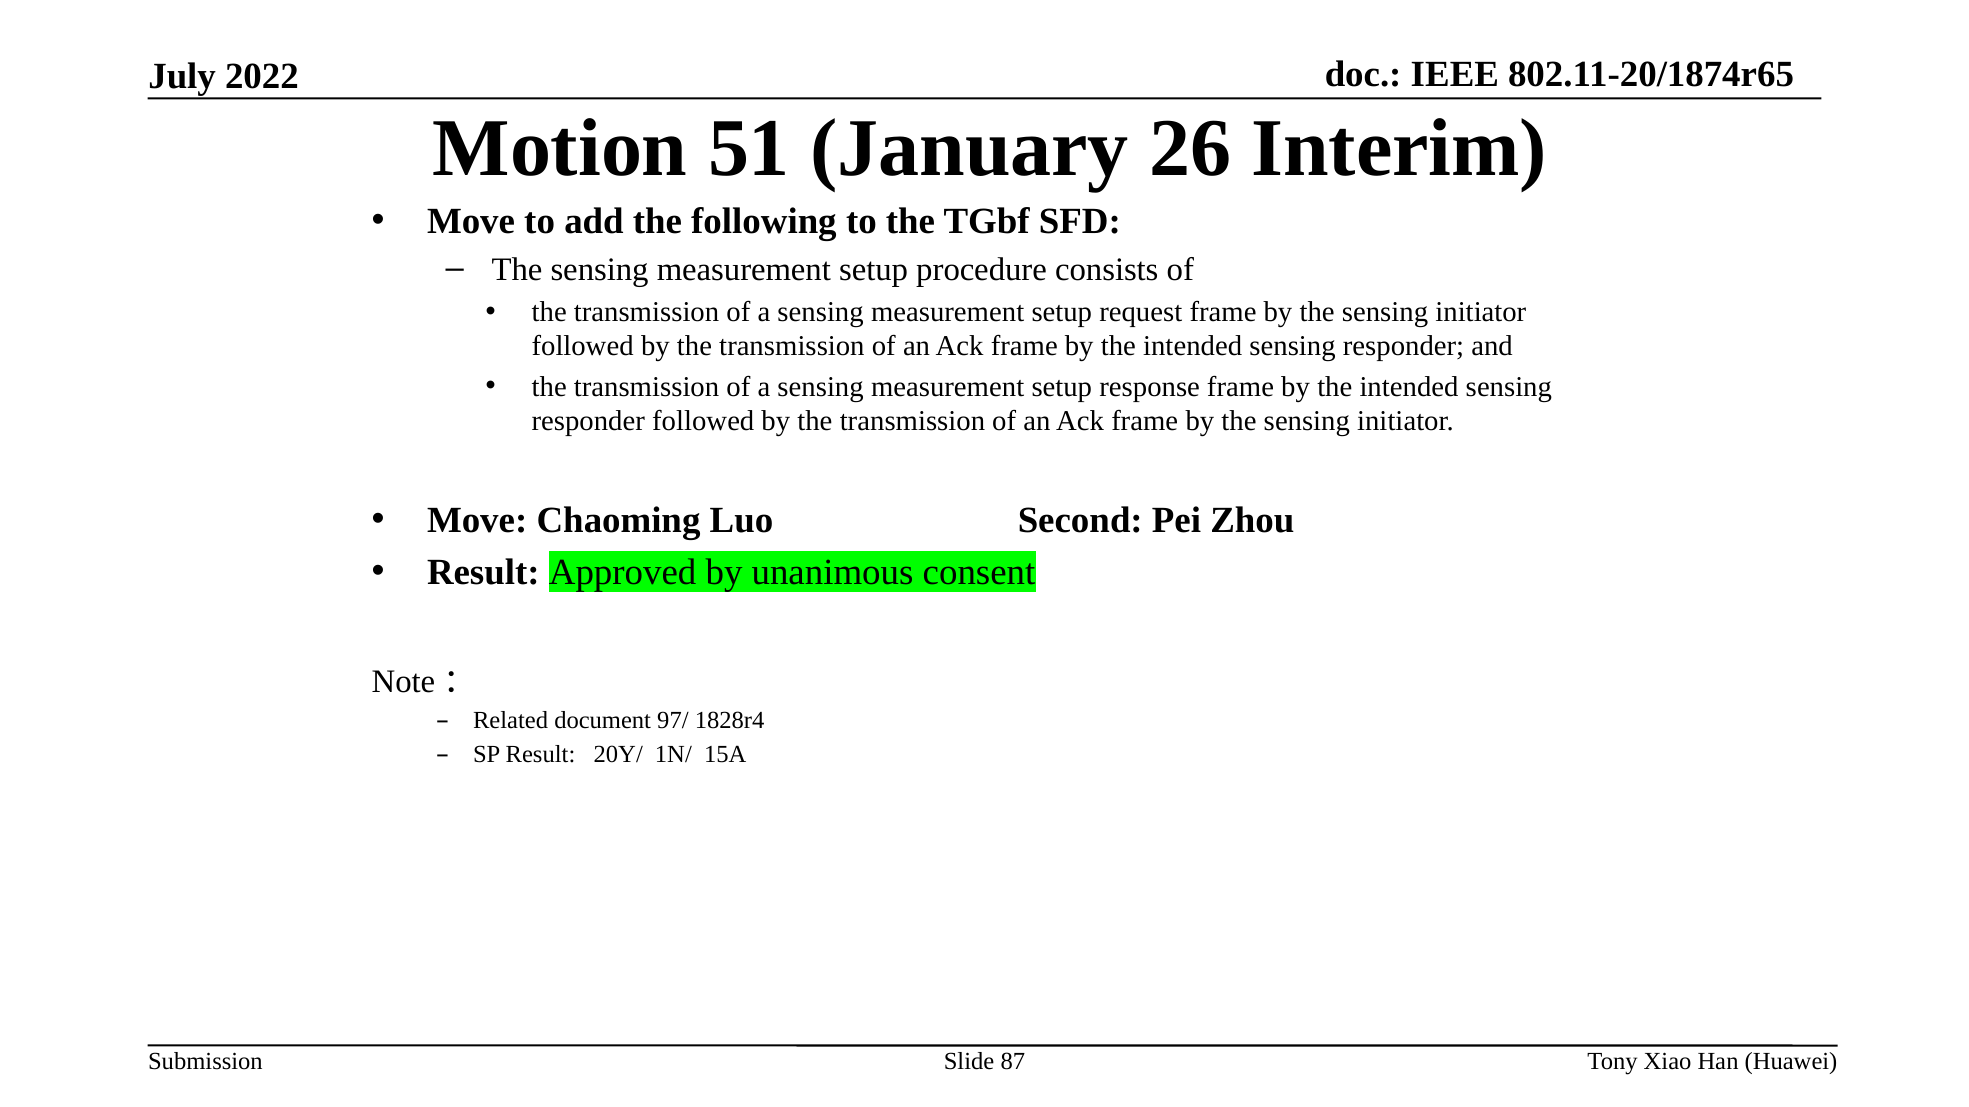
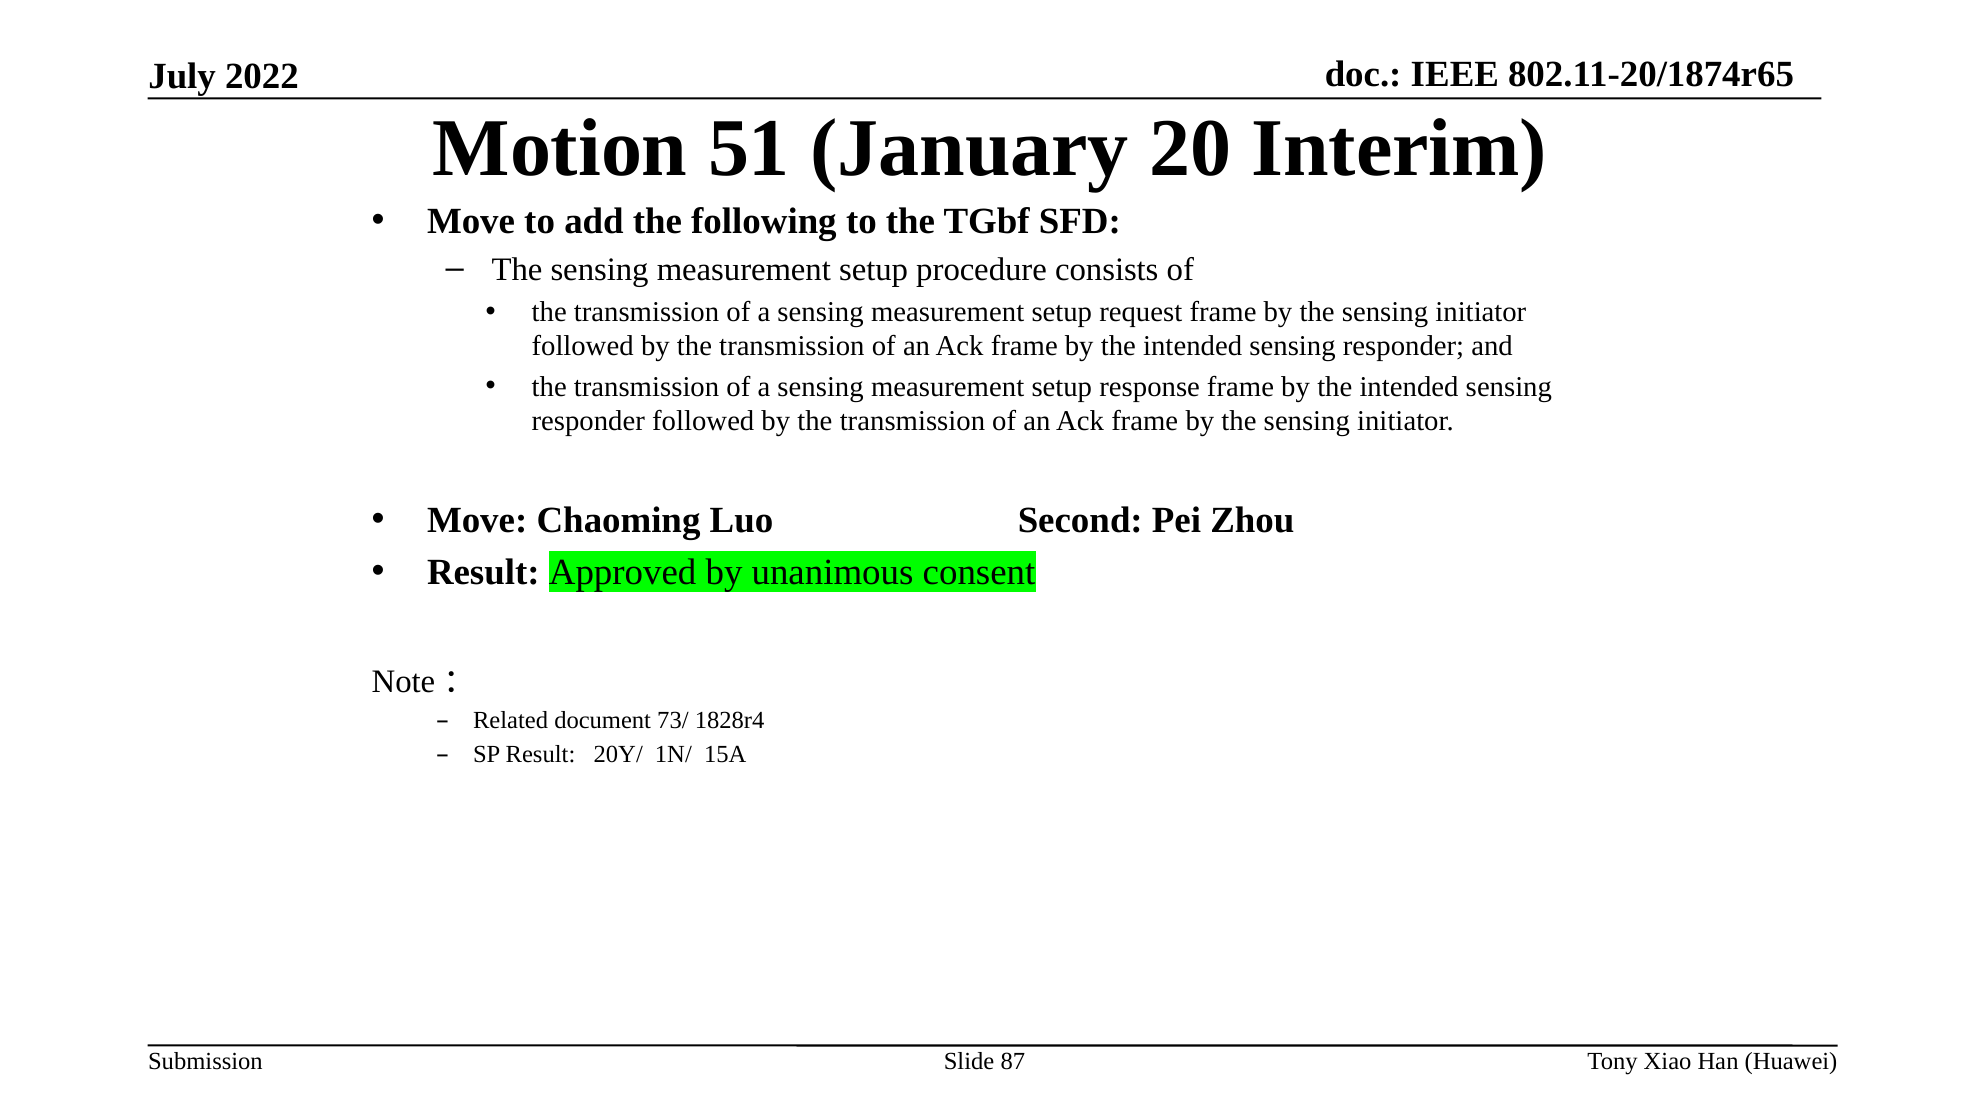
26: 26 -> 20 (1190, 149)
97/: 97/ -> 73/ (673, 721)
